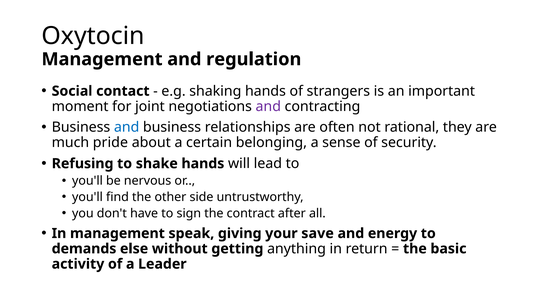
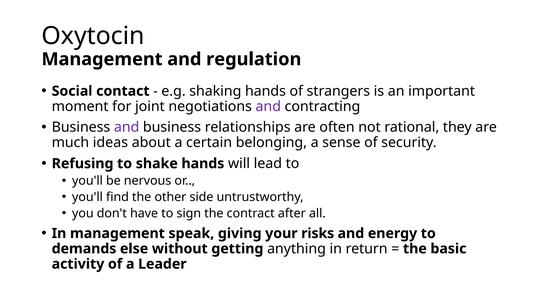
and colour: blue -> purple (127, 127)
pride: pride -> ideas (110, 143)
save: save -> risks (318, 233)
